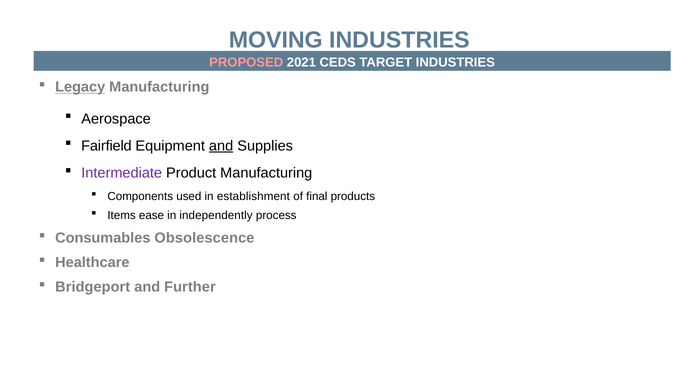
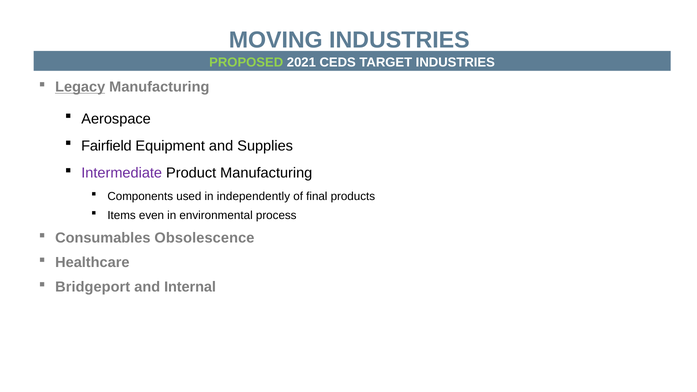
PROPOSED colour: pink -> light green (246, 62)
and underline: present -> none (221, 146)
establishment: establishment -> independently (253, 197)
ease: ease -> even (152, 216)
independently: independently -> environmental (216, 216)
Further: Further -> Internal (190, 287)
